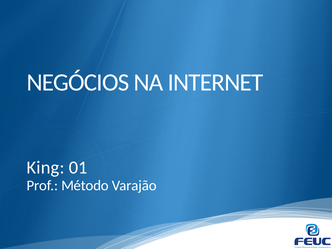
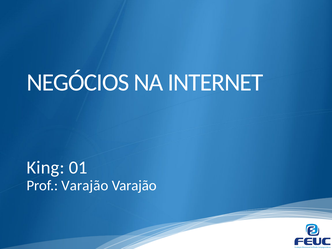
Prof Método: Método -> Varajão (85, 186)
